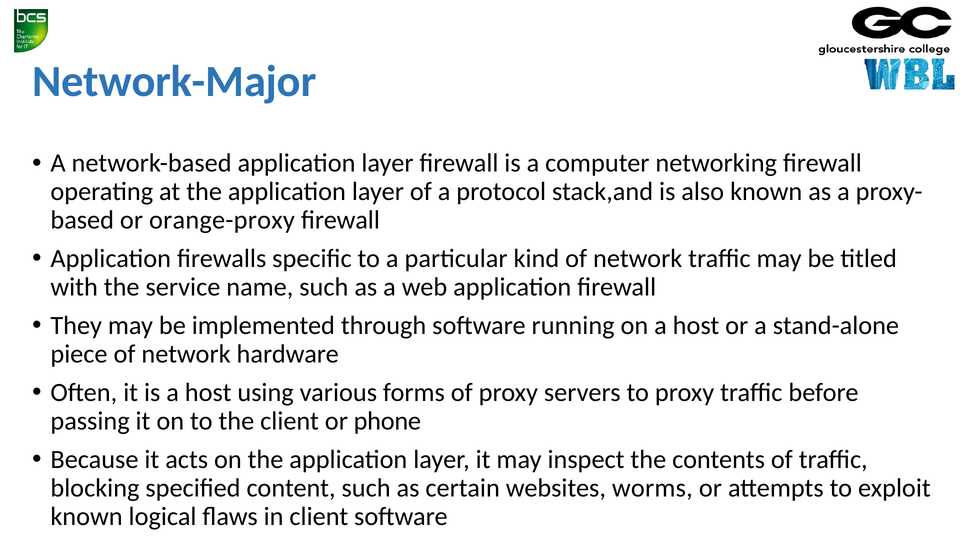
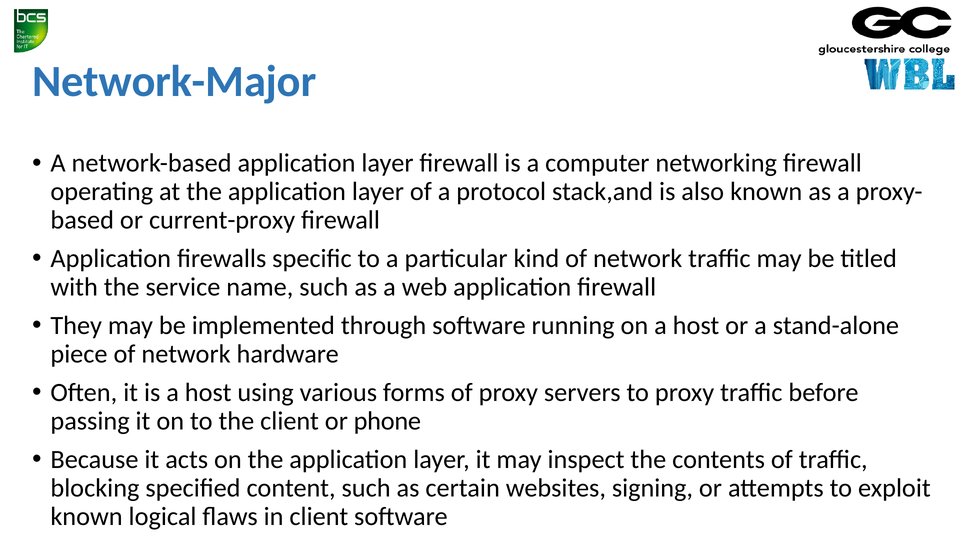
orange-proxy: orange-proxy -> current-proxy (222, 220)
worms: worms -> signing (652, 488)
